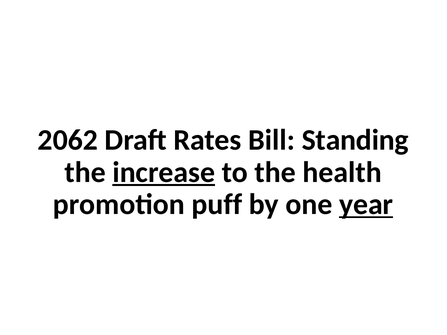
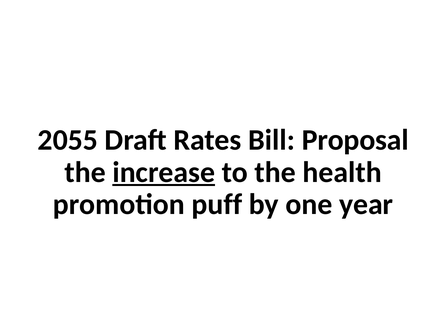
2062: 2062 -> 2055 (68, 140)
Standing: Standing -> Proposal (355, 140)
year underline: present -> none (366, 204)
